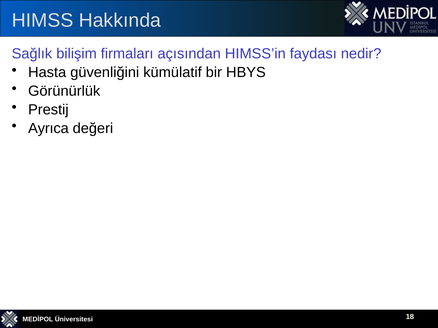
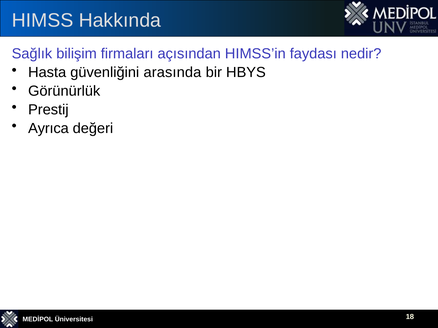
kümülatif: kümülatif -> arasında (172, 72)
